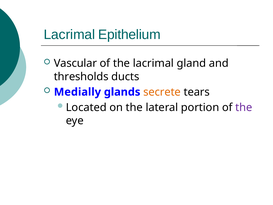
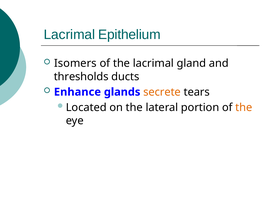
Vascular: Vascular -> Isomers (75, 63)
Medially: Medially -> Enhance (77, 92)
the colour: purple -> orange (244, 107)
